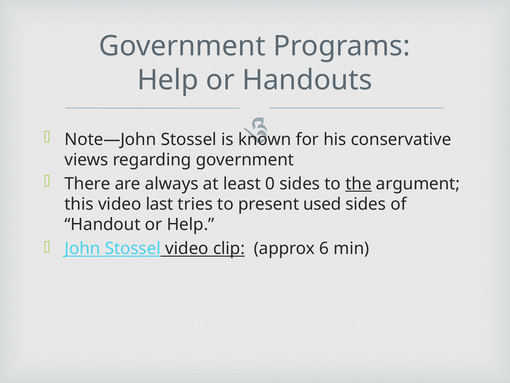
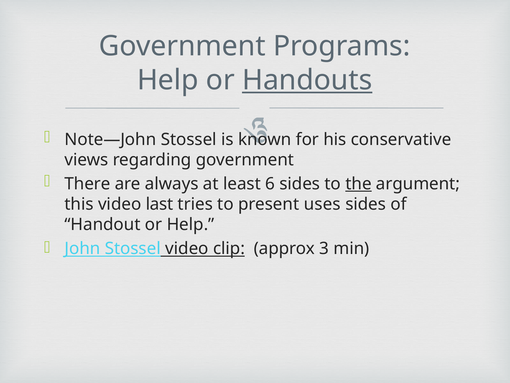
Handouts underline: none -> present (307, 80)
0: 0 -> 6 (270, 184)
used: used -> uses (322, 204)
6: 6 -> 3 (324, 248)
